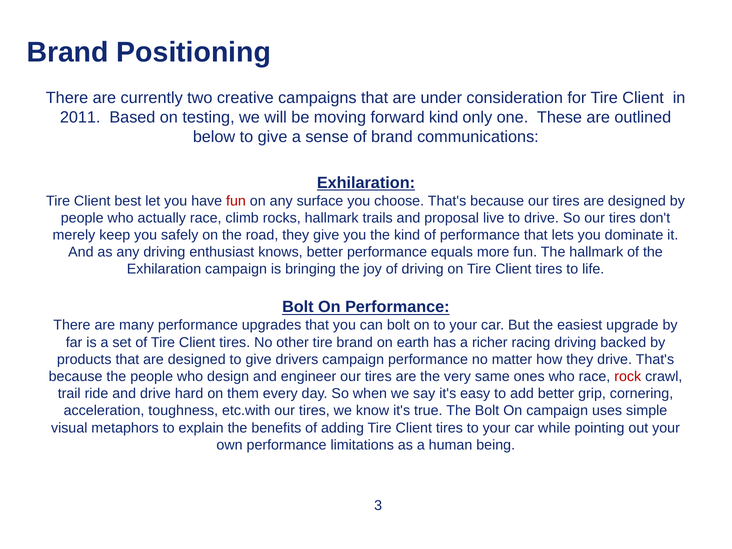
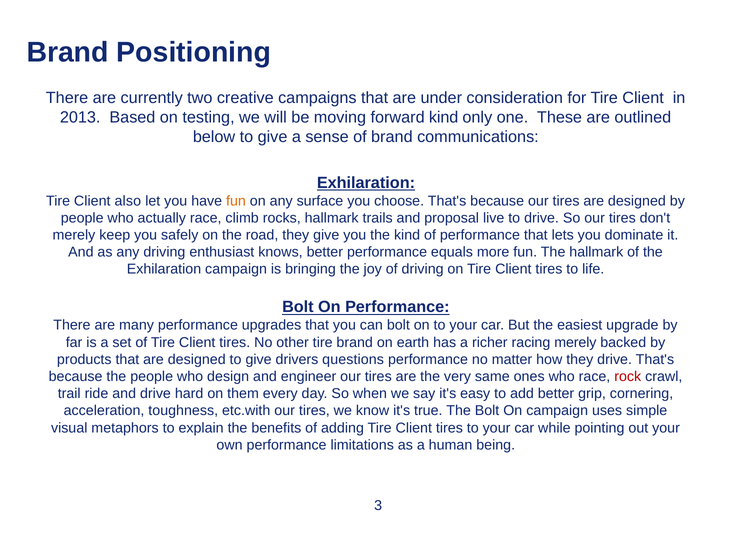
2011: 2011 -> 2013 (80, 118)
best: best -> also (128, 201)
fun colour: red -> orange (236, 201)
racing driving: driving -> merely (575, 342)
drivers campaign: campaign -> questions (353, 359)
